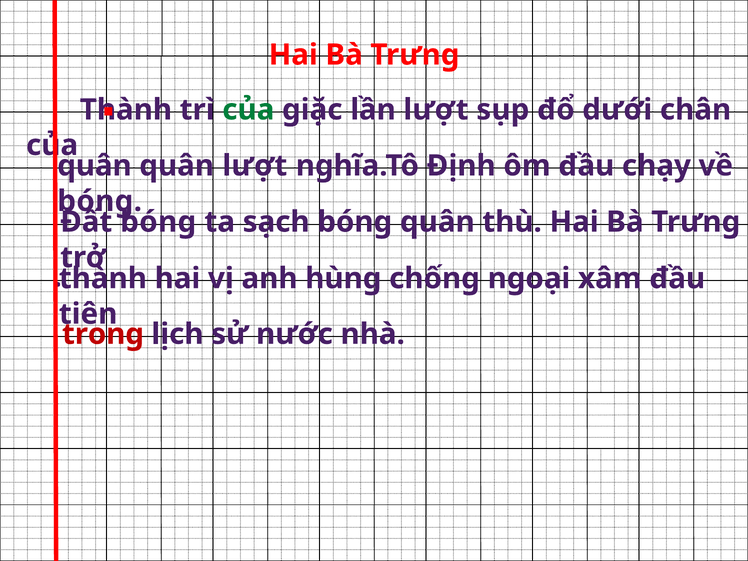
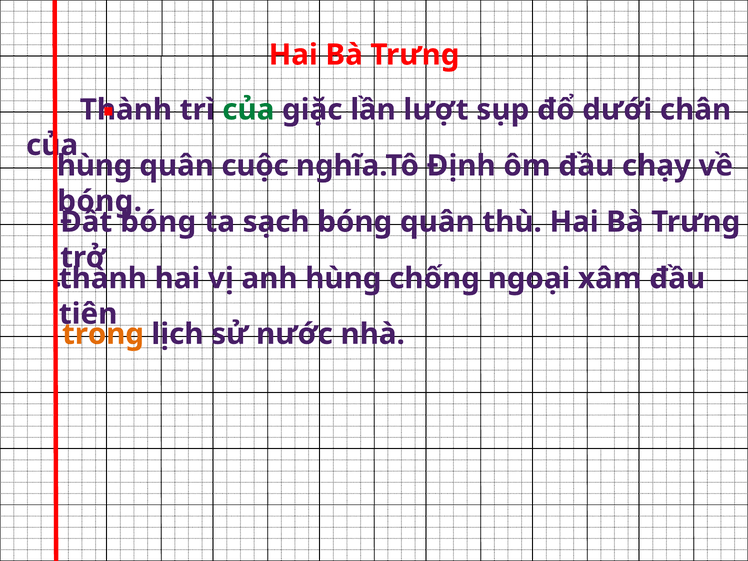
quân: quân -> hùng (95, 166)
quân lượt: lượt -> cuộc (255, 166)
trong colour: red -> orange (103, 334)
